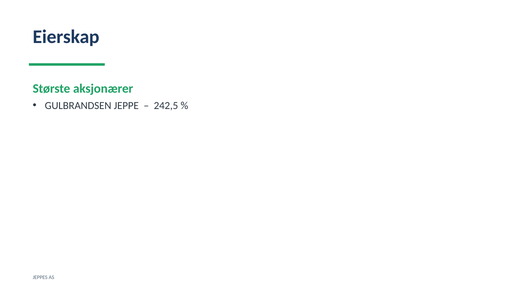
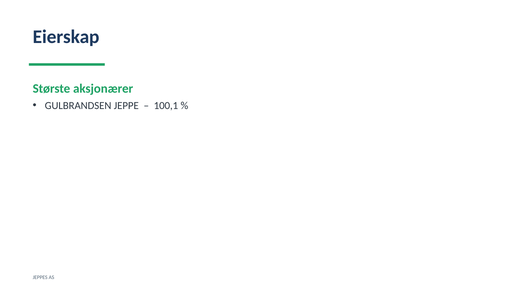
242,5: 242,5 -> 100,1 (166, 106)
